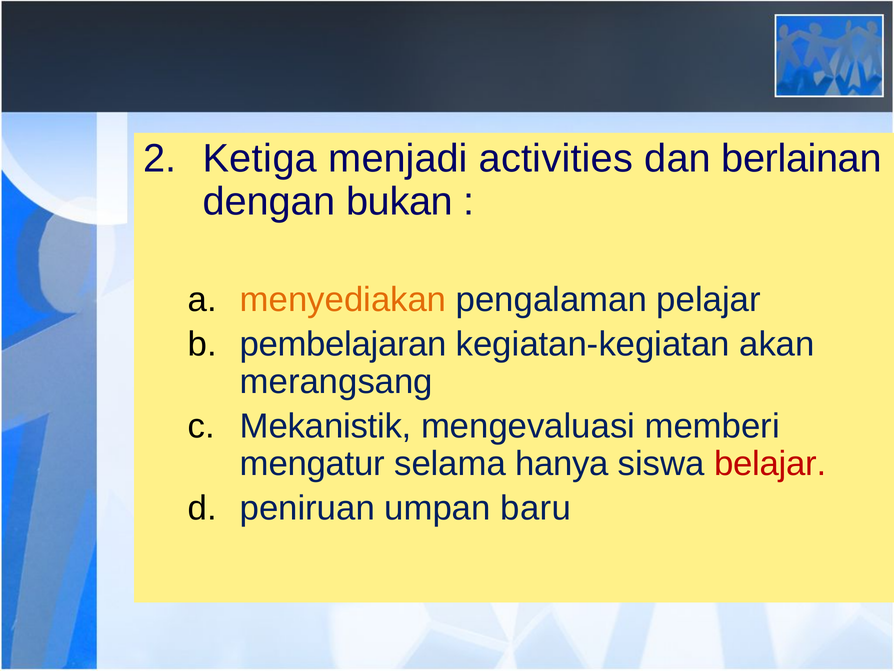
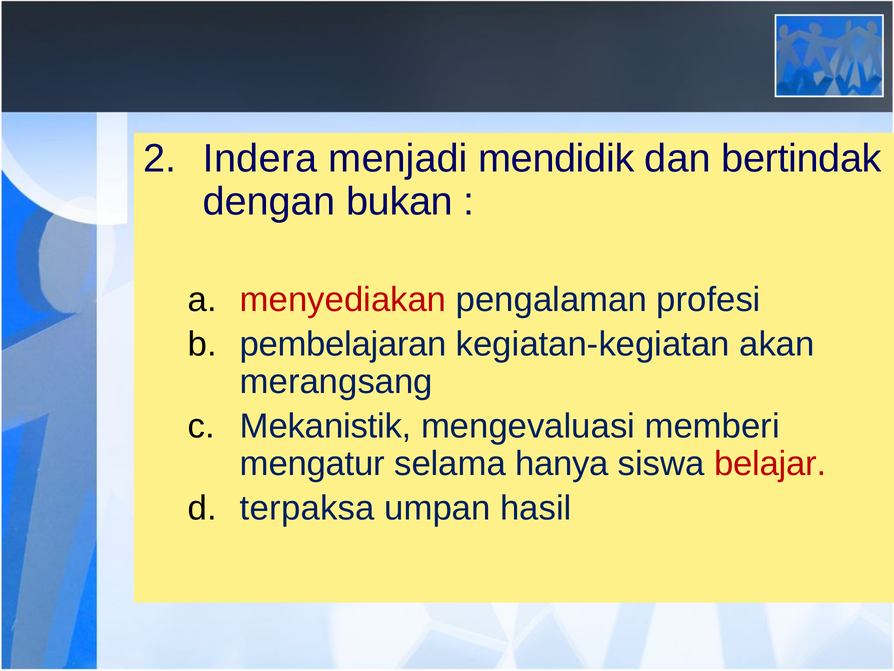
Ketiga: Ketiga -> Indera (260, 158)
activities: activities -> mendidik (556, 158)
berlainan: berlainan -> bertindak (801, 158)
menyediakan colour: orange -> red (343, 299)
pelajar: pelajar -> profesi (709, 299)
peniruan: peniruan -> terpaksa (307, 508)
baru: baru -> hasil (536, 508)
